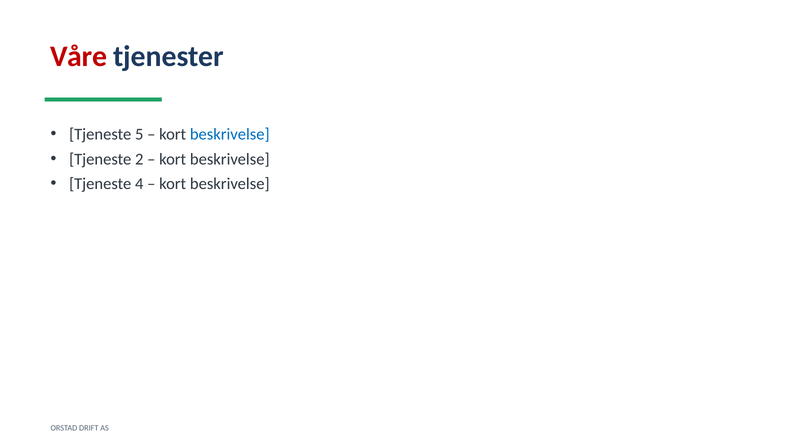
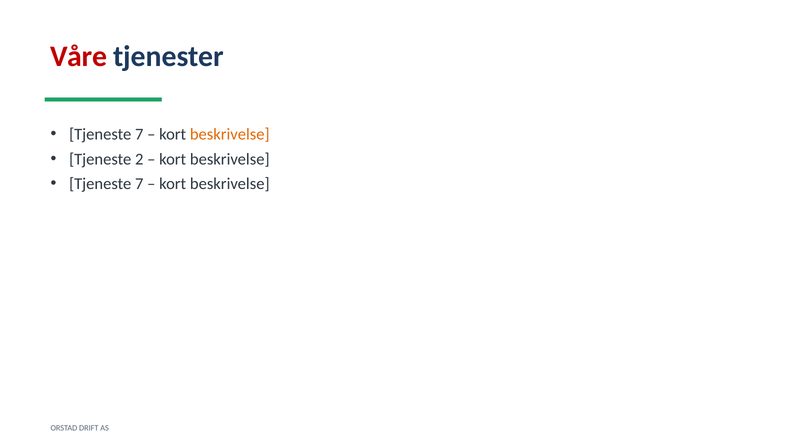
5: 5 -> 7 (139, 134)
beskrivelse colour: blue -> orange (230, 134)
4: 4 -> 7 (139, 184)
